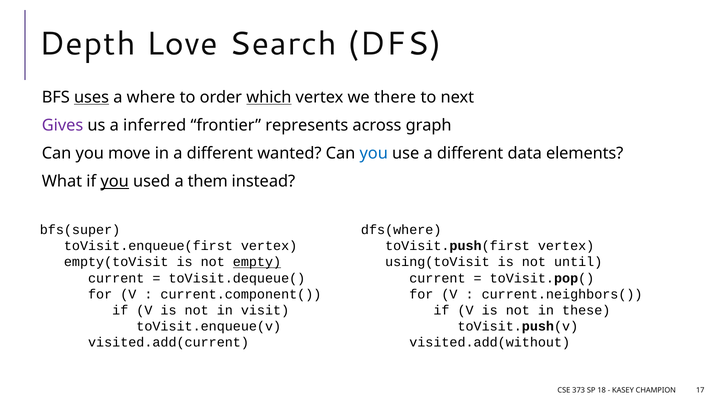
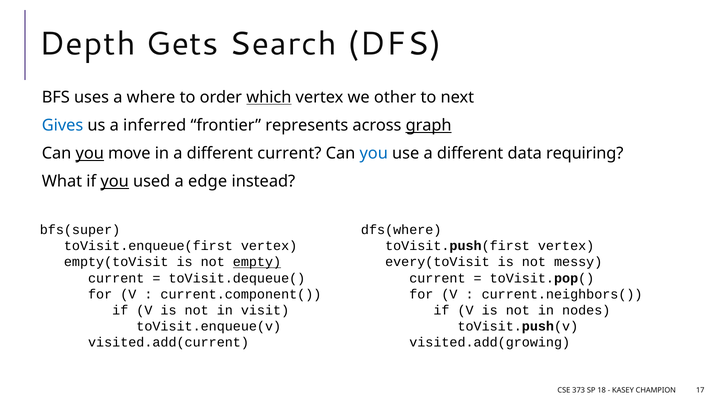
Love: Love -> Gets (182, 44)
uses underline: present -> none (92, 97)
there: there -> other (395, 97)
Gives colour: purple -> blue (63, 125)
graph underline: none -> present (429, 125)
you underline: none -> present (90, 154)
different wanted: wanted -> current (289, 154)
elements: elements -> requiring (585, 154)
them: them -> edge (208, 182)
using(toVisit: using(toVisit -> every(toVisit (437, 262)
until: until -> messy (578, 262)
these: these -> nodes (586, 310)
visited.add(without: visited.add(without -> visited.add(growing (490, 343)
